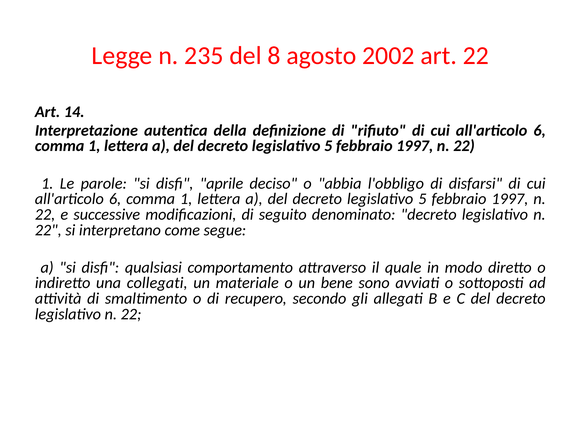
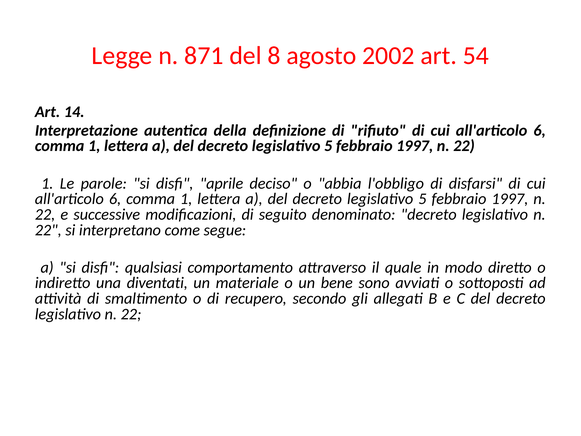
235: 235 -> 871 (204, 56)
art 22: 22 -> 54 (476, 56)
collegati: collegati -> diventati (157, 283)
